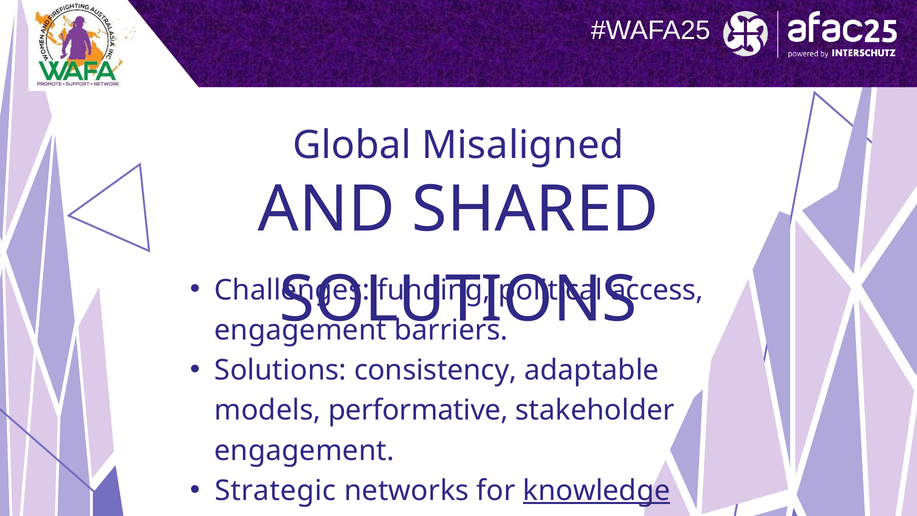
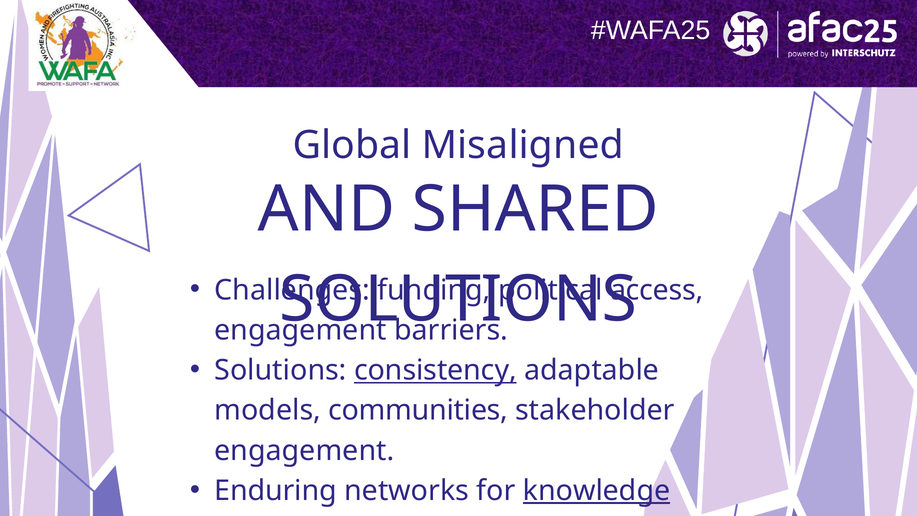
consistency underline: none -> present (435, 370)
performative: performative -> communities (418, 410)
Strategic: Strategic -> Enduring (276, 491)
